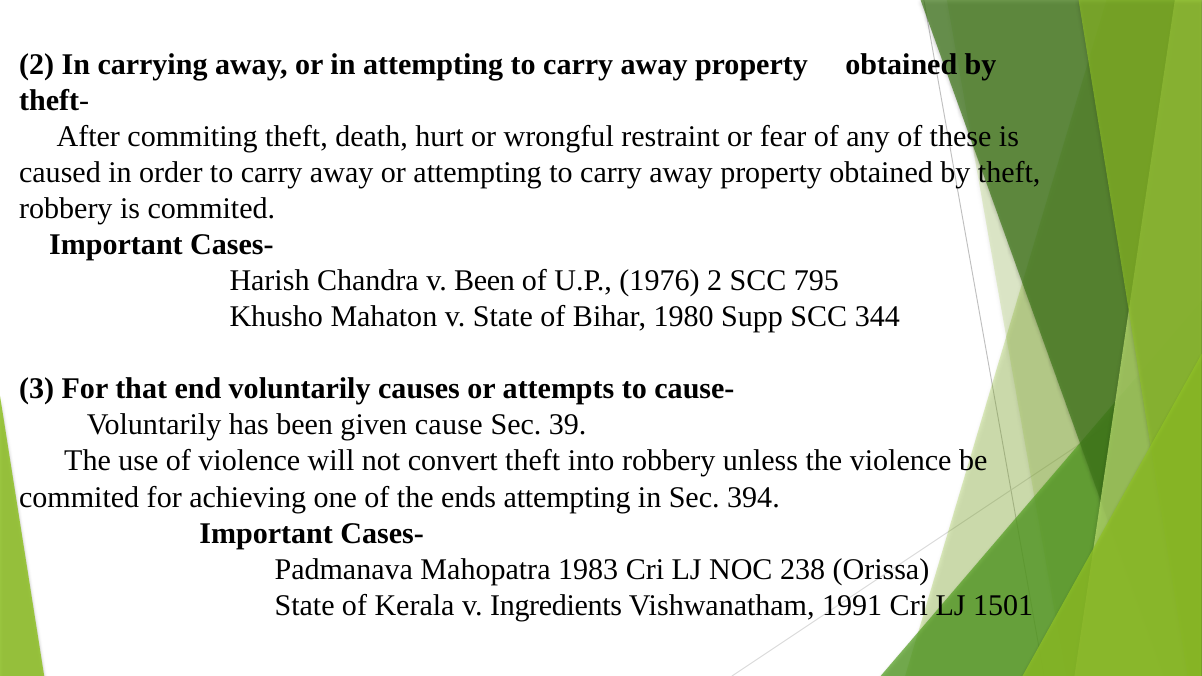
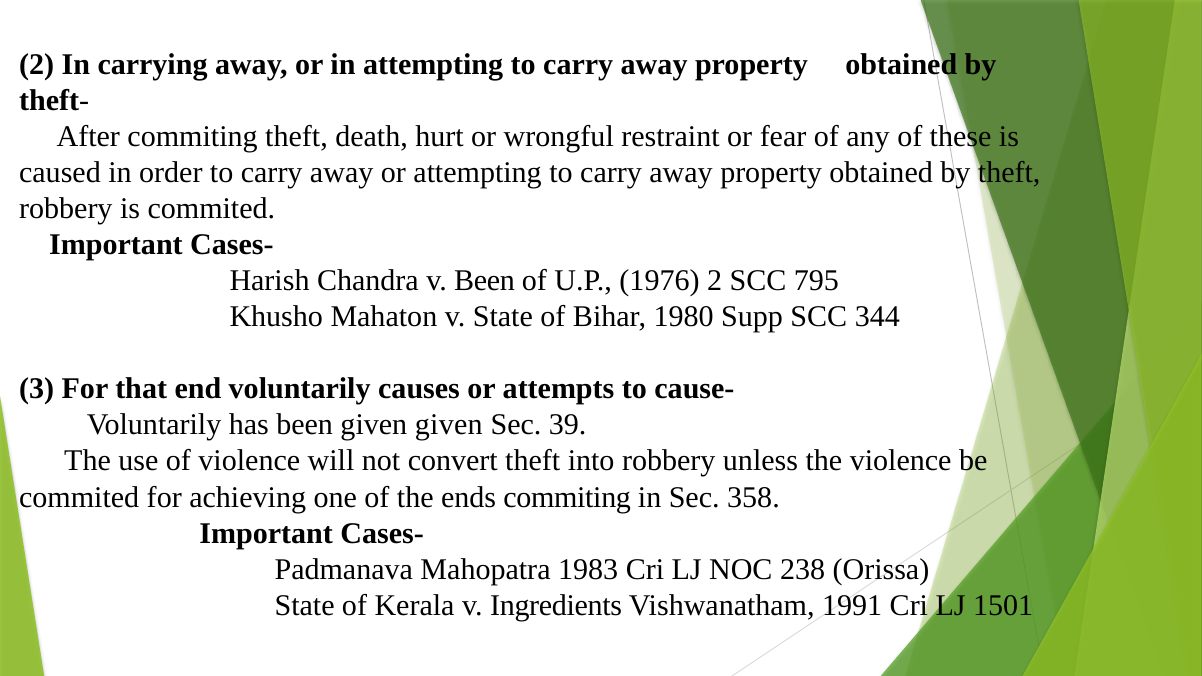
given cause: cause -> given (449, 425)
ends attempting: attempting -> commiting (567, 497)
394: 394 -> 358 (753, 497)
